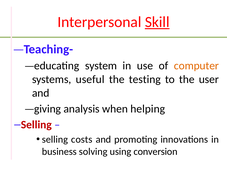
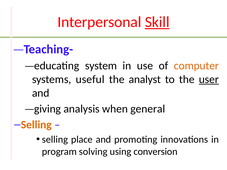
testing: testing -> analyst (145, 79)
user underline: none -> present (209, 79)
helping: helping -> general (148, 109)
Selling colour: red -> orange (36, 125)
costs: costs -> place (82, 140)
business: business -> program (59, 152)
